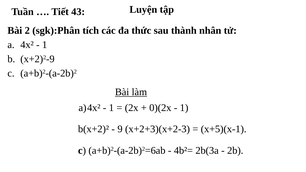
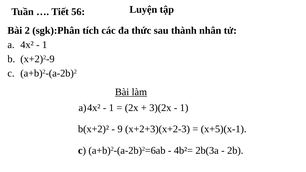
43: 43 -> 56 (78, 12)
0)(2x: 0)(2x -> 3)(2x (160, 108)
